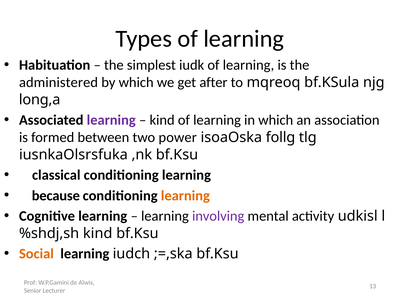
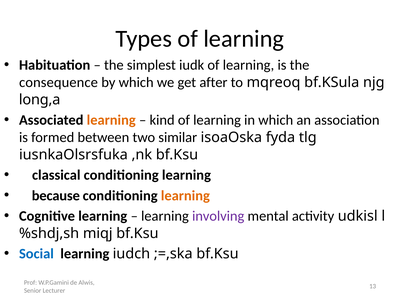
administered: administered -> consequence (58, 82)
learning colour: purple -> orange (111, 120)
power: power -> similar (178, 137)
follg: follg -> fyda (280, 137)
kind: kind -> miqj (98, 233)
Social colour: orange -> blue (36, 254)
